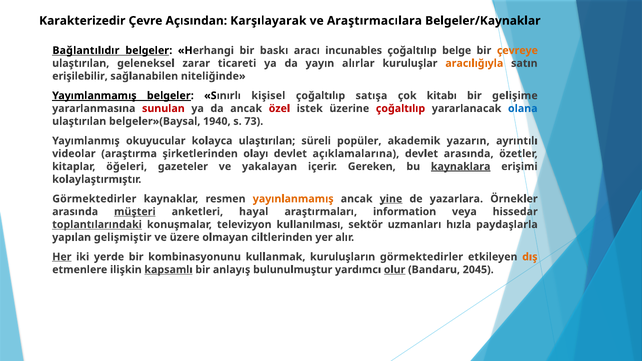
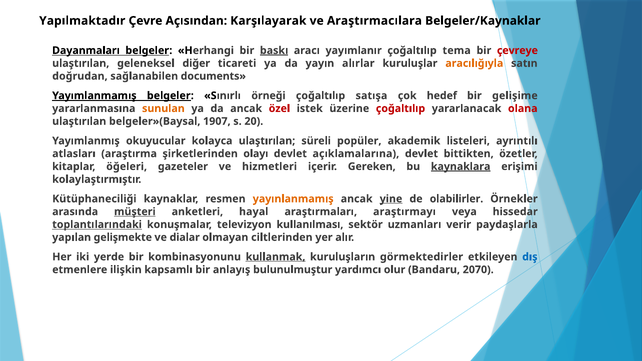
Karakterizedir: Karakterizedir -> Yapılmaktadır (82, 21)
Bağlantılıdır: Bağlantılıdır -> Dayanmaları (86, 50)
baskı underline: none -> present (274, 50)
incunables: incunables -> yayımlanır (354, 50)
belge: belge -> tema (457, 50)
çevreye colour: orange -> red (517, 50)
zarar: zarar -> diğer (196, 63)
erişilebilir: erişilebilir -> doğrudan (80, 76)
niteliğinde: niteliğinde -> documents (213, 76)
kişisel: kişisel -> örneği (268, 96)
kitabı: kitabı -> hedef (442, 96)
sunulan colour: red -> orange (163, 109)
olana colour: blue -> red (523, 109)
1940: 1940 -> 1907 (217, 121)
73: 73 -> 20 (254, 121)
yazarın: yazarın -> listeleri (468, 141)
videolar: videolar -> atlasları (74, 154)
devlet arasında: arasında -> bittikten (469, 154)
yakalayan: yakalayan -> hizmetleri (270, 167)
Görmektedirler: Görmektedirler -> Kütüphaneciliği (94, 199)
yazarlara: yazarlara -> olabilirler (456, 199)
information: information -> araştırmayı (404, 212)
hızla: hızla -> verir (459, 225)
gelişmiştir: gelişmiştir -> gelişmekte (123, 237)
üzere: üzere -> dialar (185, 237)
Her underline: present -> none (62, 257)
kullanmak underline: none -> present (276, 257)
dış colour: orange -> blue (530, 257)
kapsamlı underline: present -> none (169, 270)
olur underline: present -> none (395, 270)
2045: 2045 -> 2070 (478, 270)
